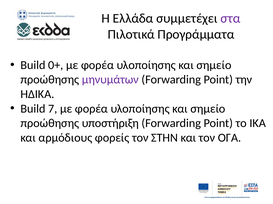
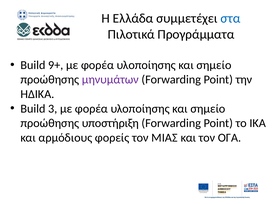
στα colour: purple -> blue (230, 18)
0+: 0+ -> 9+ (56, 65)
7: 7 -> 3 (53, 109)
ΣΤΗΝ: ΣΤΗΝ -> ΜΙΑΣ (164, 138)
